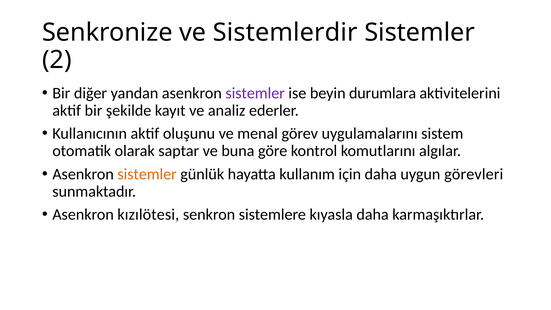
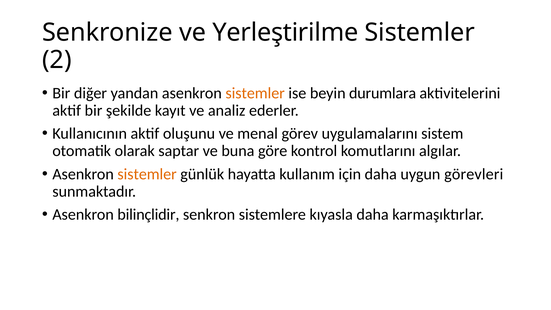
Sistemlerdir: Sistemlerdir -> Yerleştirilme (285, 33)
sistemler colour: purple -> orange (255, 93)
kızılötesi: kızılötesi -> bilinçlidir (148, 215)
